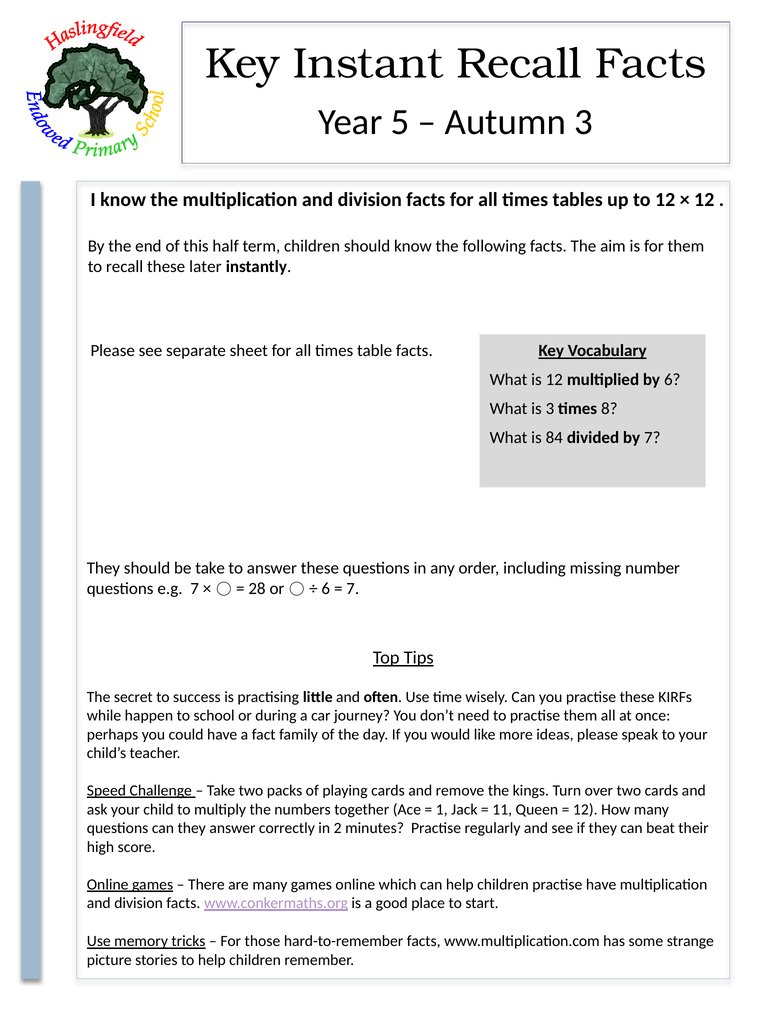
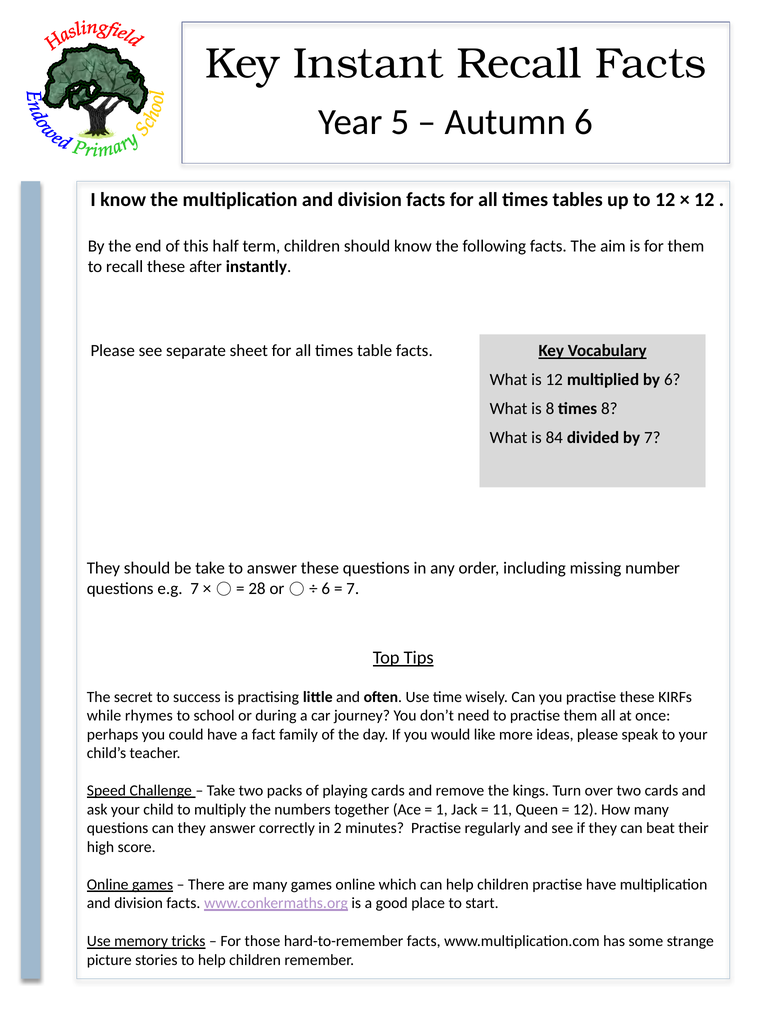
Autumn 3: 3 -> 6 (584, 122)
later: later -> after (206, 267)
is 3: 3 -> 8 (550, 409)
happen: happen -> rhymes (149, 715)
